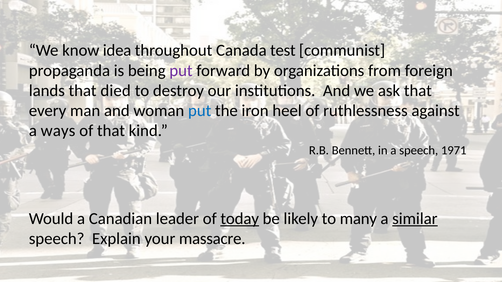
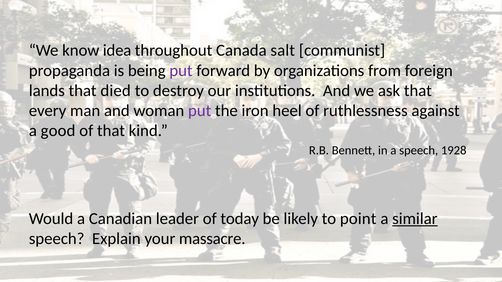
test: test -> salt (283, 51)
put colour: blue -> purple (200, 111)
ways: ways -> good (58, 131)
1971: 1971 -> 1928 (454, 151)
today underline: present -> none (240, 219)
many: many -> point (358, 219)
